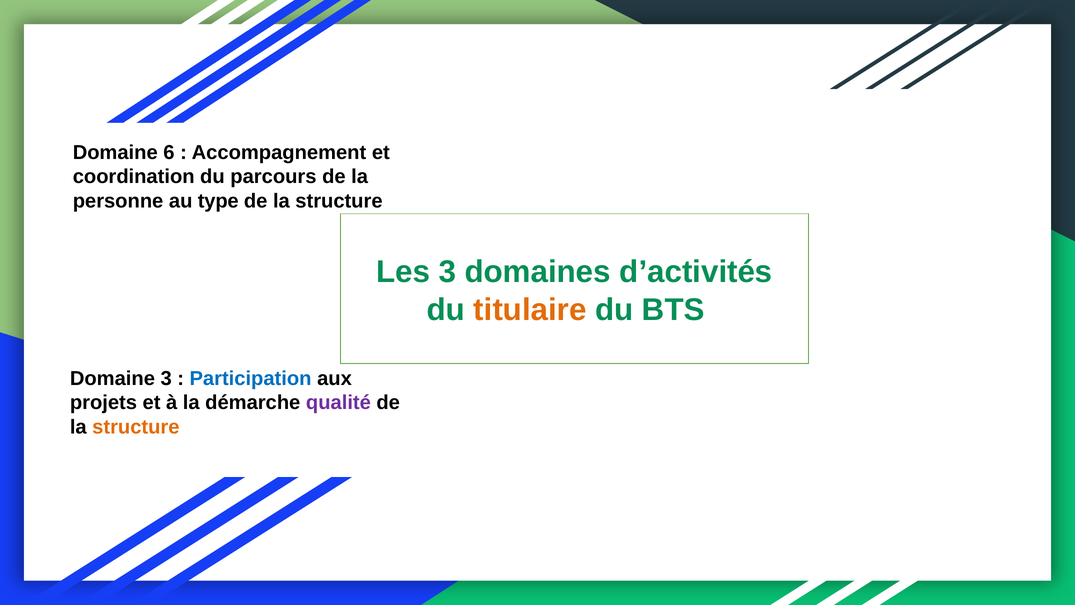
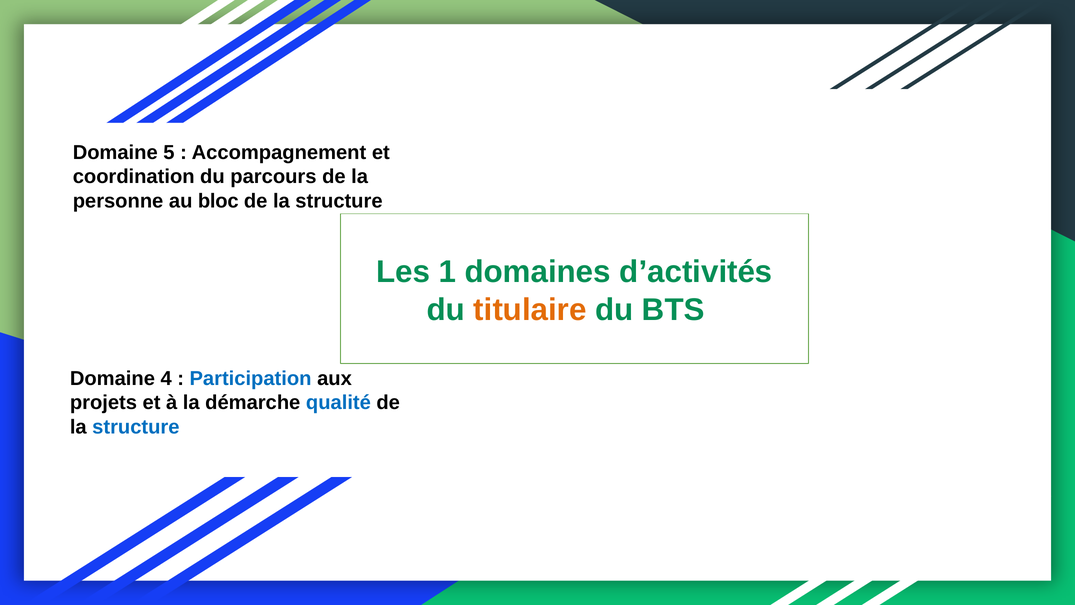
6: 6 -> 5 (169, 153)
type: type -> bloc (218, 201)
Les 3: 3 -> 1 (447, 272)
Domaine 3: 3 -> 4 (166, 378)
qualité colour: purple -> blue (338, 403)
structure colour: orange -> blue (136, 427)
